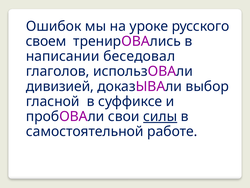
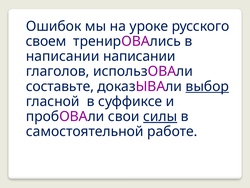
написании беседовал: беседовал -> написании (139, 56)
дивизией: дивизией -> составьте (60, 86)
выбор underline: none -> present (207, 86)
